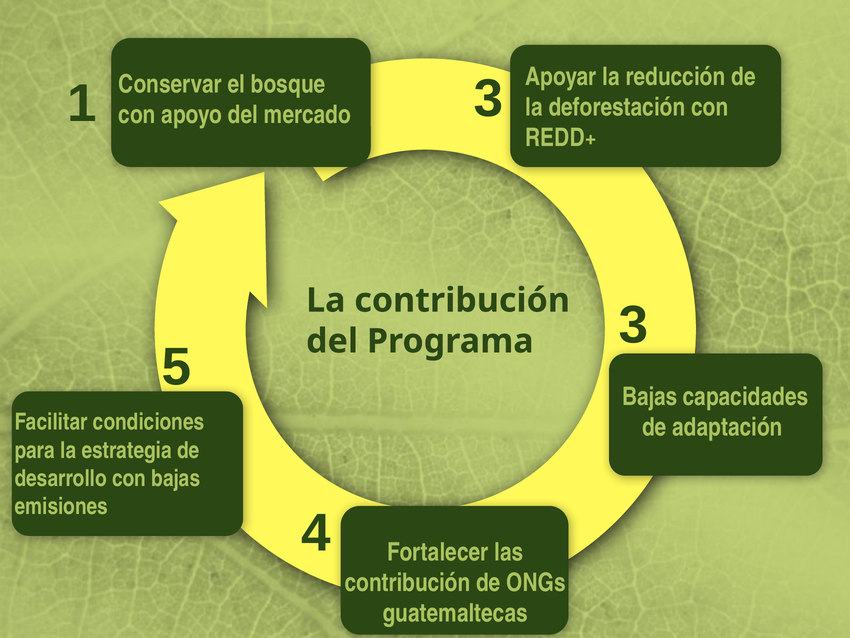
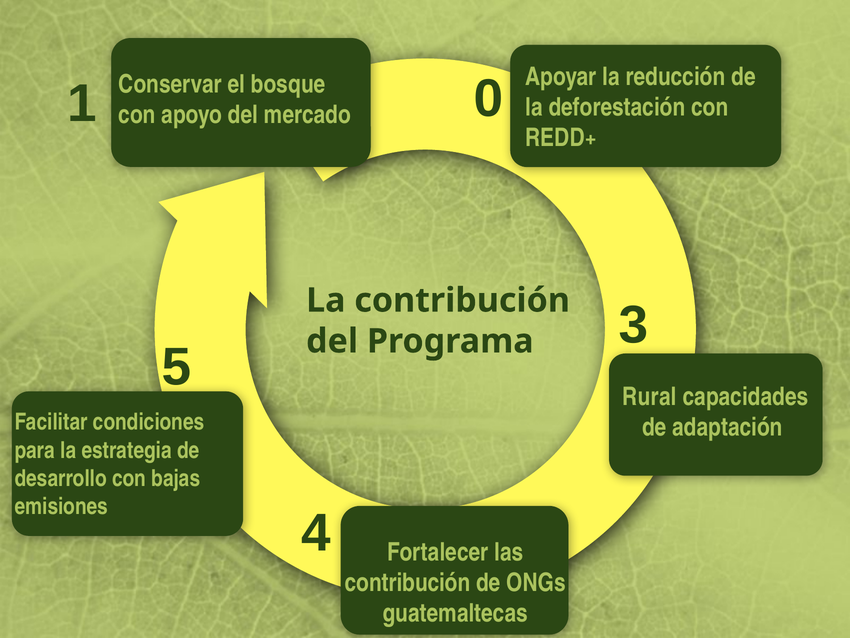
1 3: 3 -> 0 (489, 99)
Bajas: Bajas -> Rural (650, 396)
